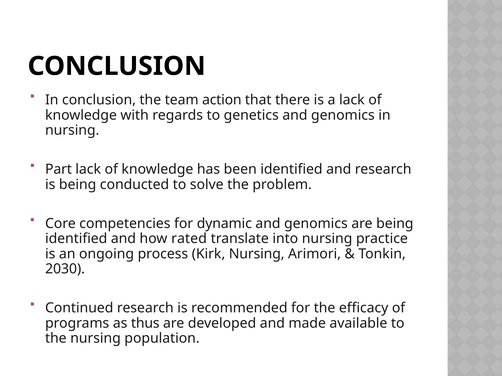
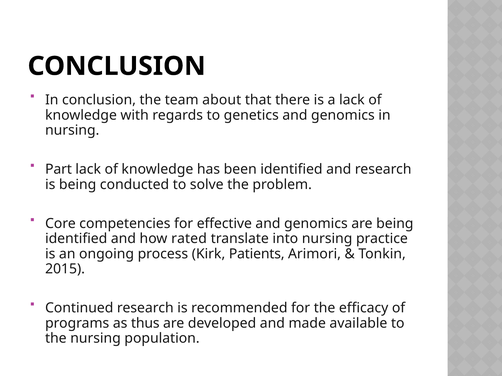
action: action -> about (222, 100)
dynamic: dynamic -> effective (224, 224)
Kirk Nursing: Nursing -> Patients (257, 254)
2030: 2030 -> 2015 (65, 269)
